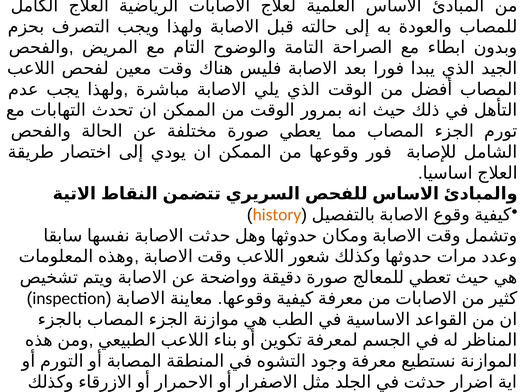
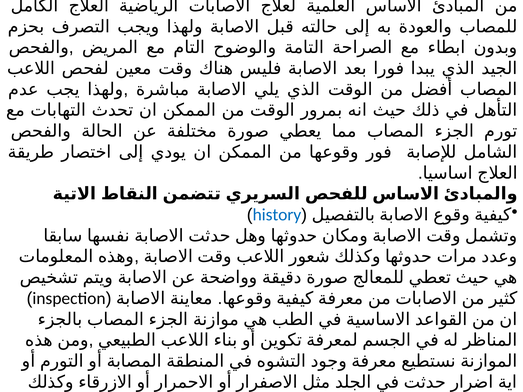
history colour: orange -> blue (277, 215)
